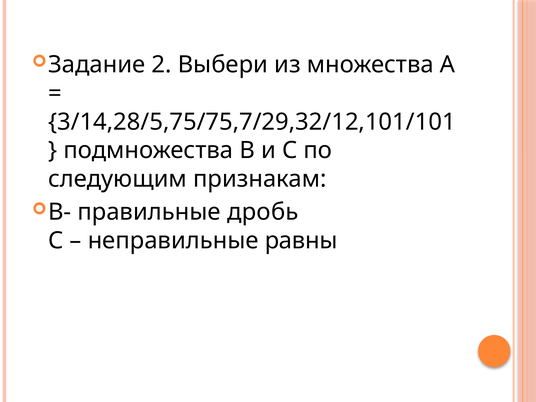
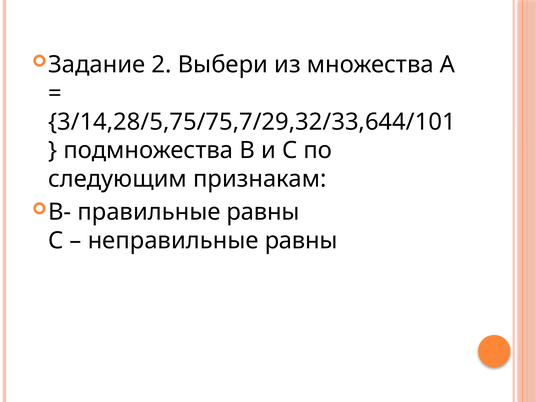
3/14,28/5,75/75,7/29,32/12,101/101: 3/14,28/5,75/75,7/29,32/12,101/101 -> 3/14,28/5,75/75,7/29,32/33,644/101 (252, 122)
правильные дробь: дробь -> равны (263, 212)
